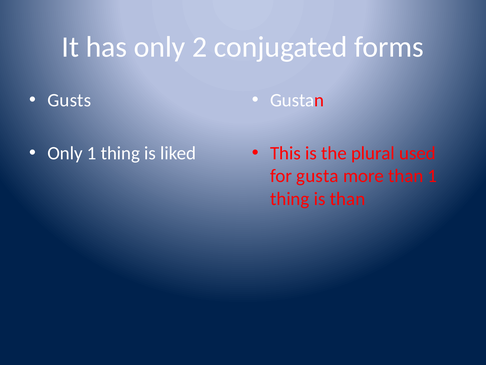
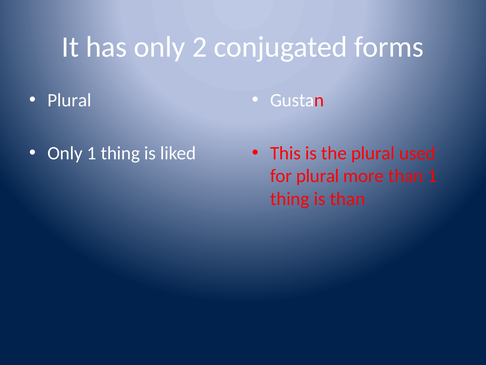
Gusts: Gusts -> Plural (69, 100)
for gusta: gusta -> plural (318, 176)
